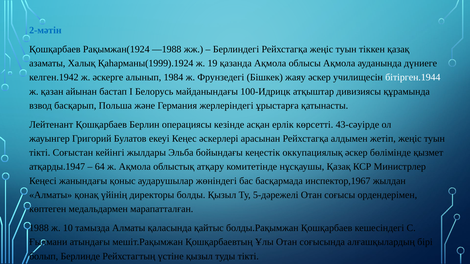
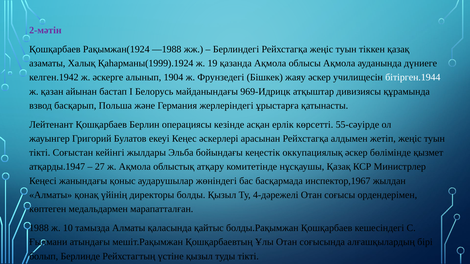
2-мәтін colour: blue -> purple (45, 30)
1984: 1984 -> 1904 (173, 78)
100-Идрицк: 100-Идрицк -> 969-Идрицк (265, 92)
43-сәуірде: 43-сәуірде -> 55-сәуірде (357, 125)
64: 64 -> 27 (100, 167)
5-дәрежелі: 5-дәрежелі -> 4-дәрежелі (276, 195)
